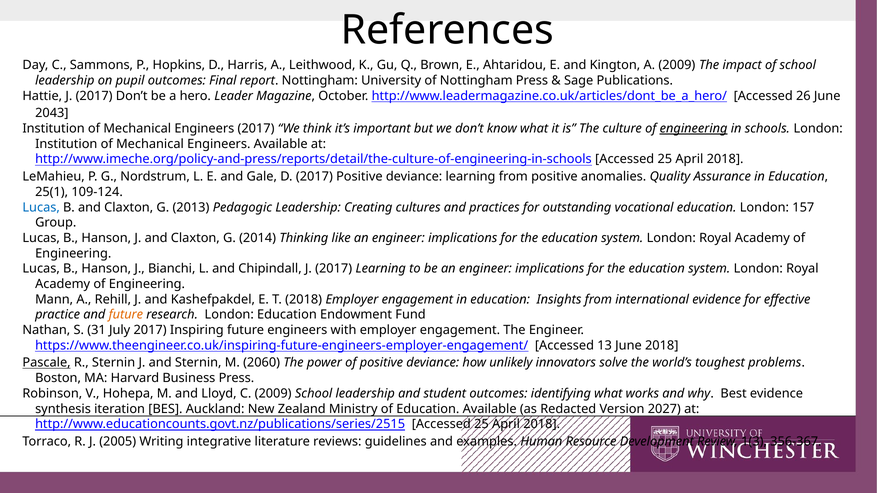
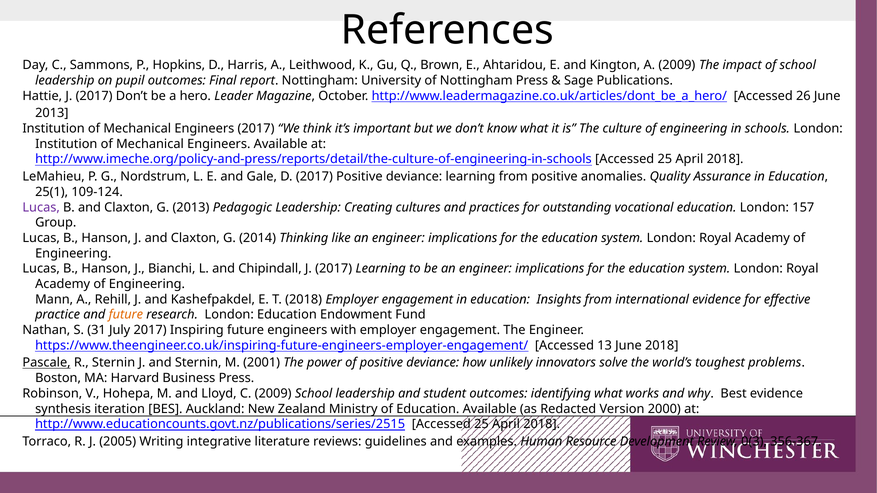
2043: 2043 -> 2013 (52, 113)
engineering underline: present -> none (694, 129)
Lucas colour: blue -> purple (41, 207)
2060: 2060 -> 2001 (262, 363)
2027: 2027 -> 2000 (664, 409)
1(3: 1(3 -> 0(3 (754, 442)
